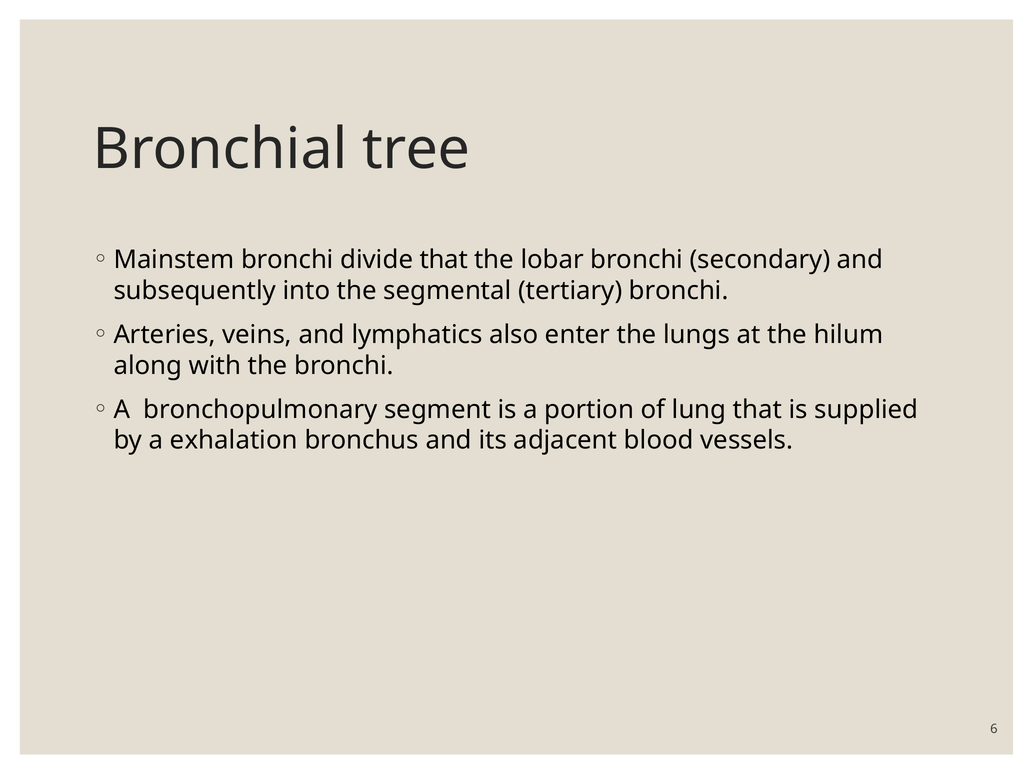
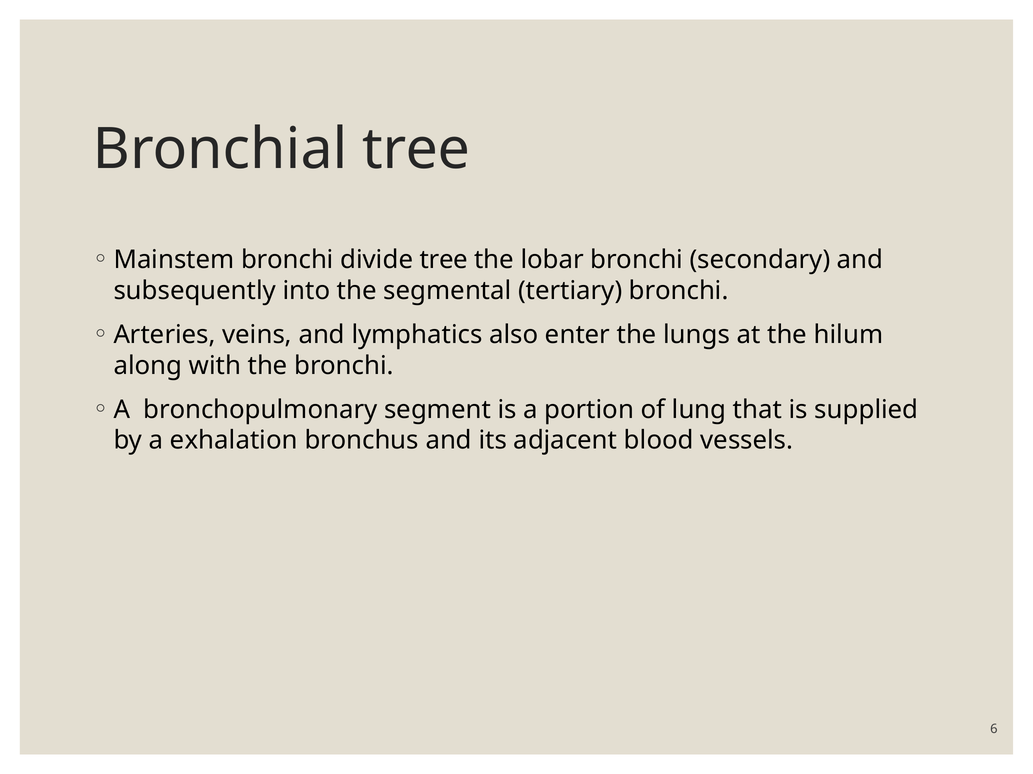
divide that: that -> tree (444, 260)
